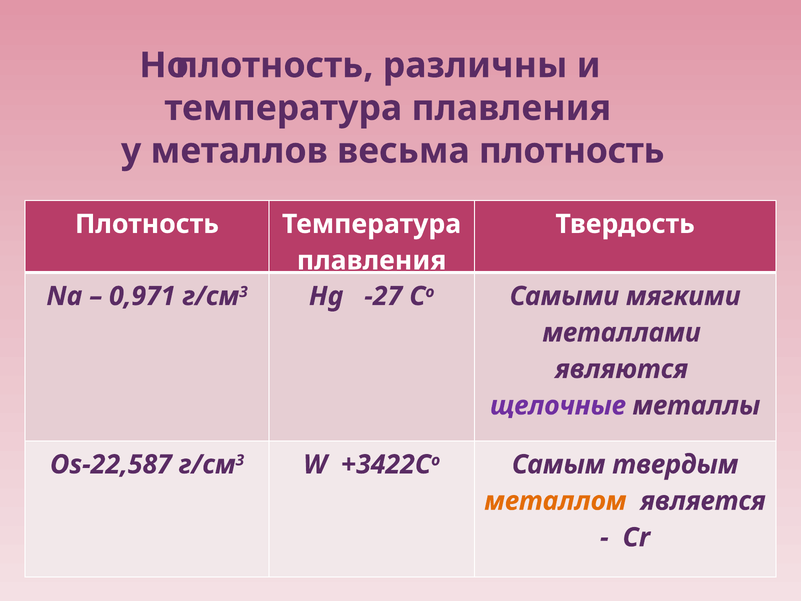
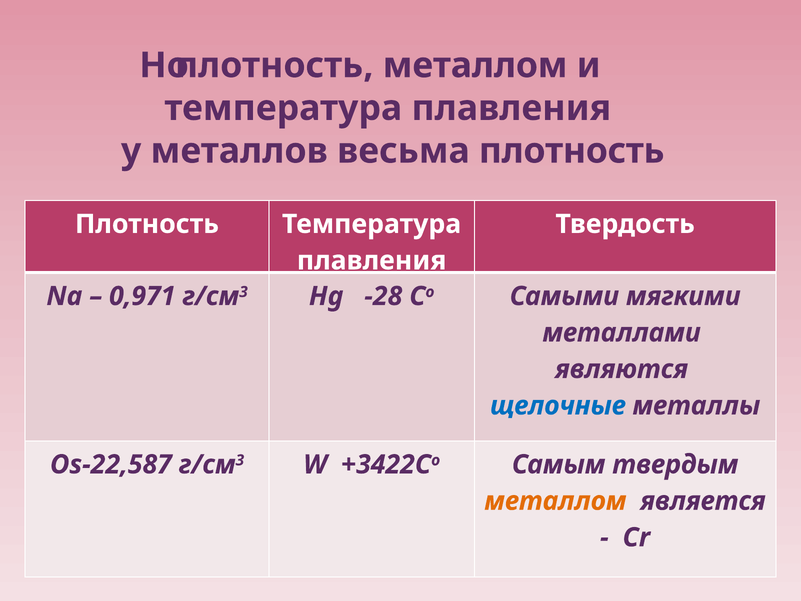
плотность различны: различны -> металлом (475, 65)
-27: -27 -> -28 (383, 296)
щелочные colour: purple -> blue (558, 405)
